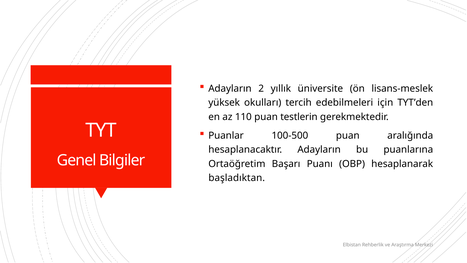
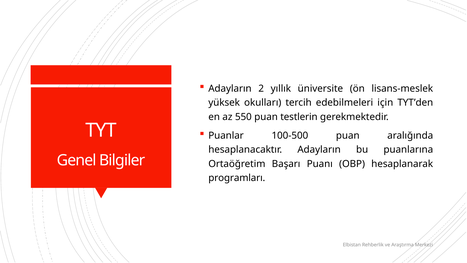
110: 110 -> 550 (243, 117)
başladıktan: başladıktan -> programları (237, 178)
